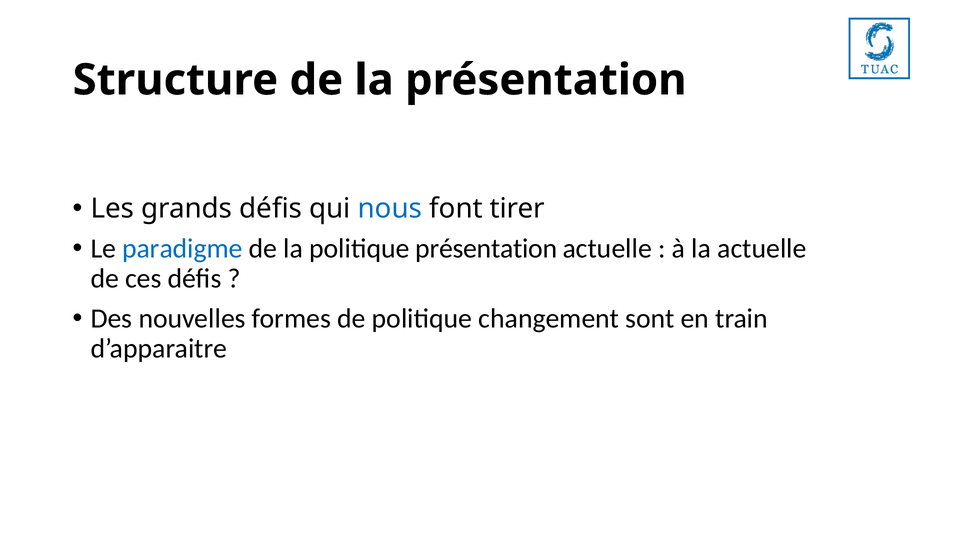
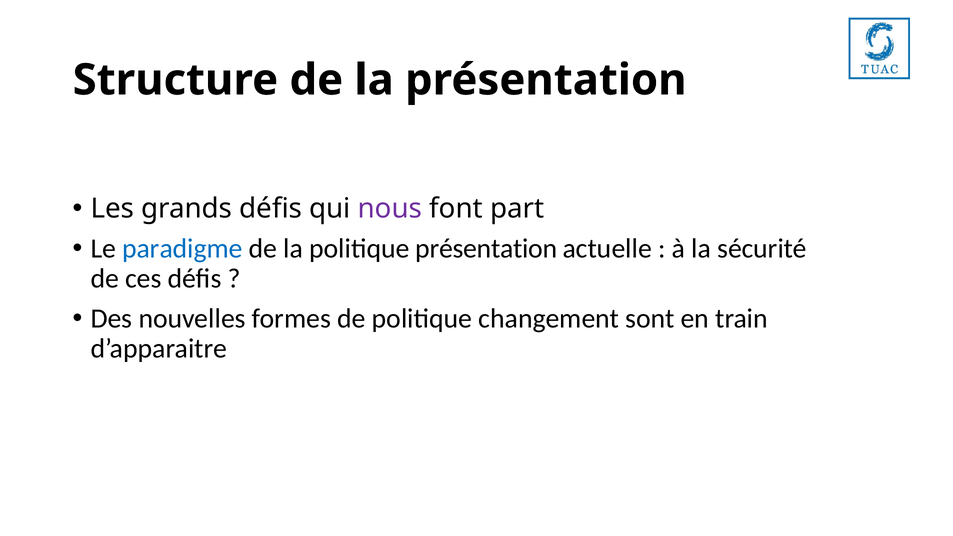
nous colour: blue -> purple (390, 209)
tirer: tirer -> part (517, 209)
la actuelle: actuelle -> sécurité (762, 249)
